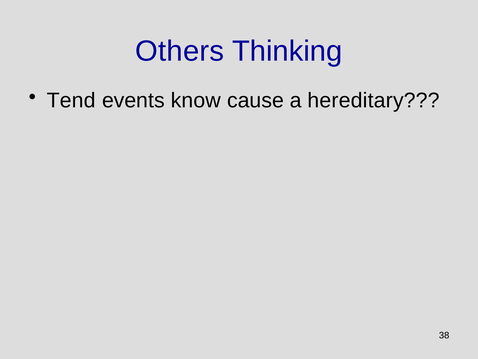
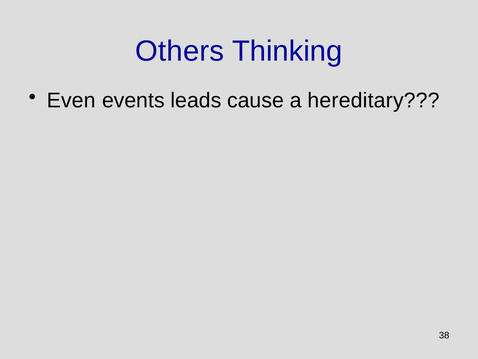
Tend: Tend -> Even (71, 100)
know: know -> leads (196, 100)
